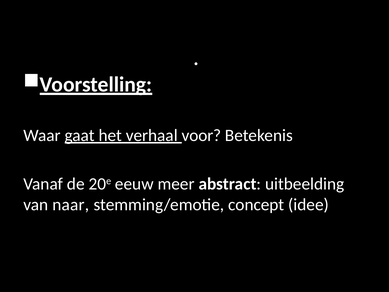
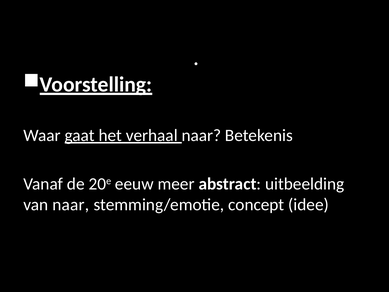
voor: voor -> naar (201, 135)
